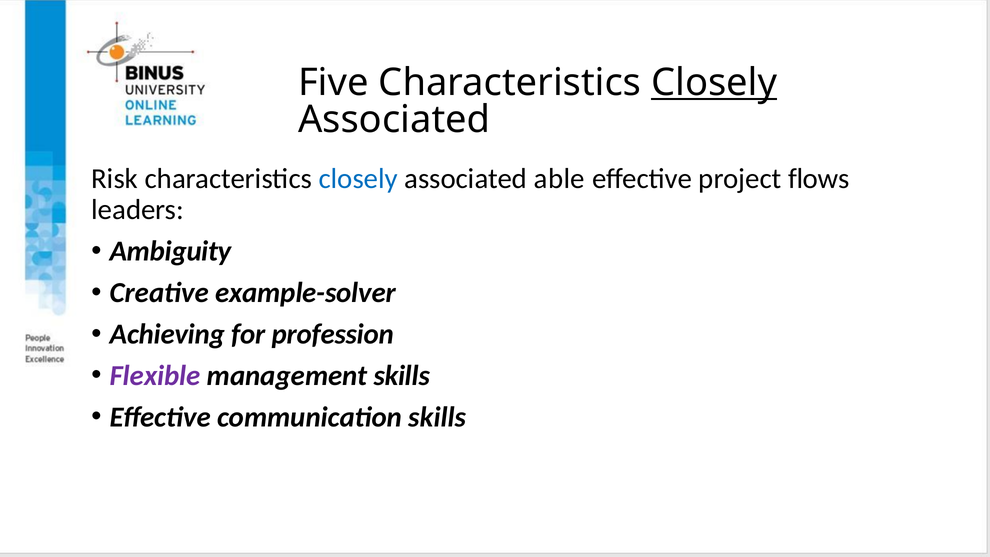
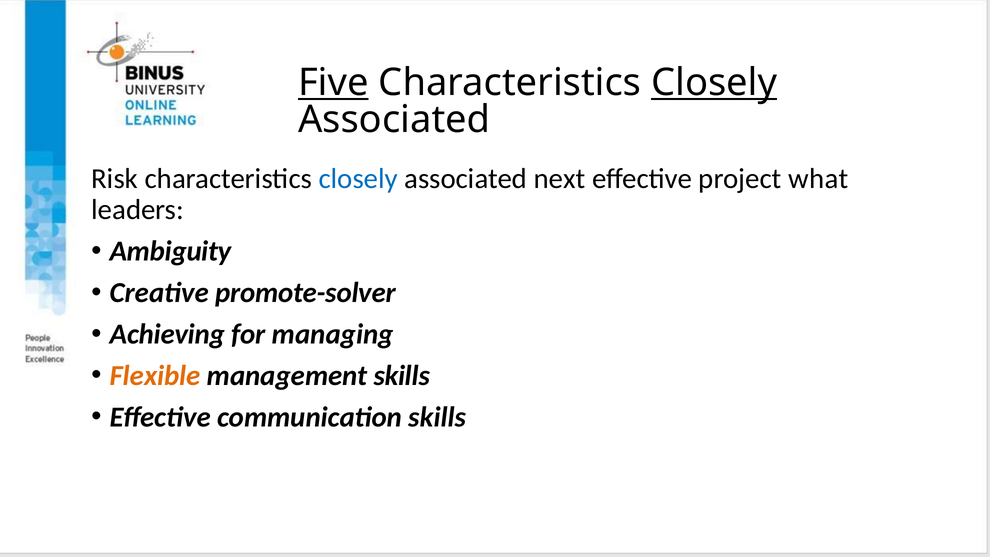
Five underline: none -> present (333, 83)
able: able -> next (559, 179)
flows: flows -> what (818, 179)
example-solver: example-solver -> promote-solver (306, 293)
profession: profession -> managing (333, 334)
Flexible colour: purple -> orange (155, 375)
